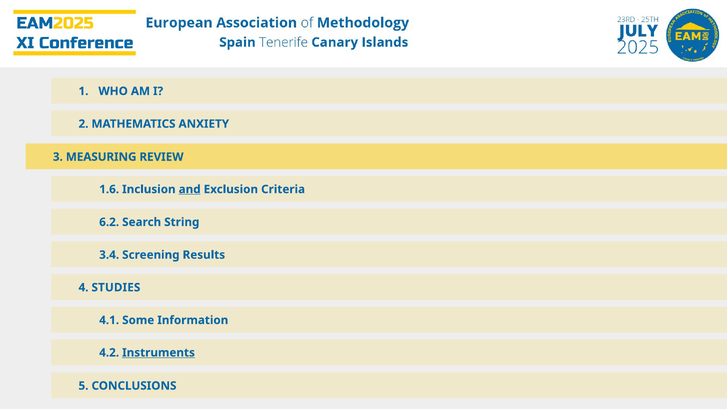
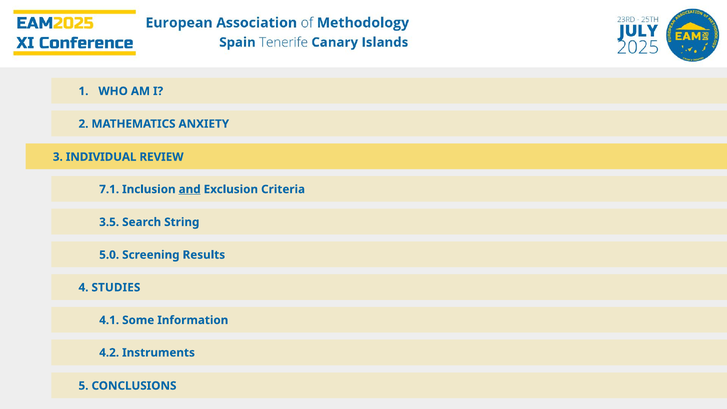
MEASURING: MEASURING -> INDIVIDUAL (101, 157)
1.6: 1.6 -> 7.1 (109, 189)
6.2: 6.2 -> 3.5 (109, 222)
3.4: 3.4 -> 5.0 (109, 255)
Instruments underline: present -> none (159, 353)
